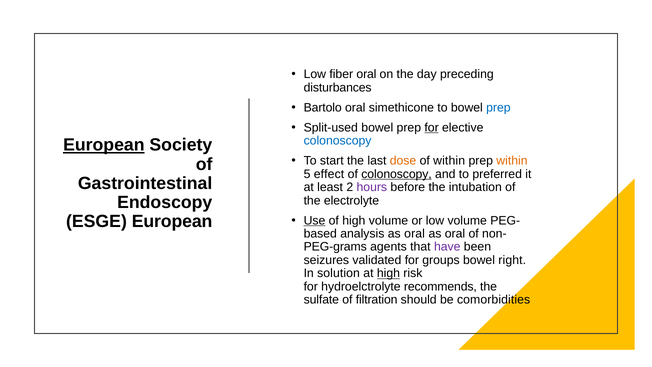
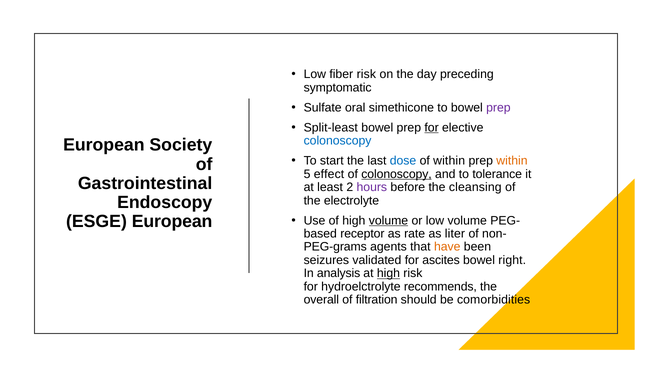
fiber oral: oral -> risk (366, 74)
disturbances: disturbances -> symptomatic (338, 88)
Bartolo: Bartolo -> Sulfate (323, 108)
prep colour: blue -> purple (498, 108)
Split-used: Split-used -> Split-least (331, 128)
European underline: present -> none (104, 145)
dose colour: orange -> blue (403, 161)
preferred: preferred -> tolerance (497, 174)
intubation: intubation -> cleansing (475, 187)
Use underline: present -> none (314, 220)
volume underline: none -> present (388, 220)
analysis: analysis -> receptor (362, 234)
oral: oral -> rate (415, 234)
oral: oral -> liter (455, 234)
have colour: purple -> orange (447, 247)
groups: groups -> ascites (441, 260)
solution: solution -> analysis (339, 273)
sulfate: sulfate -> overall (321, 300)
